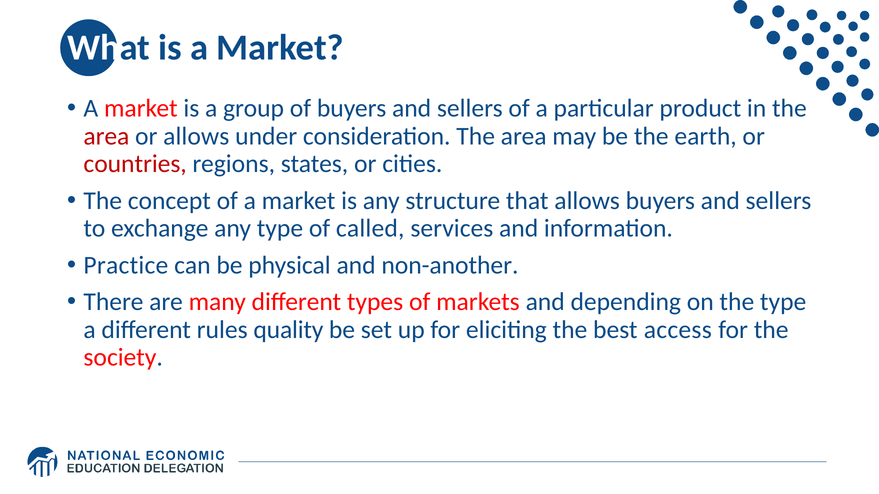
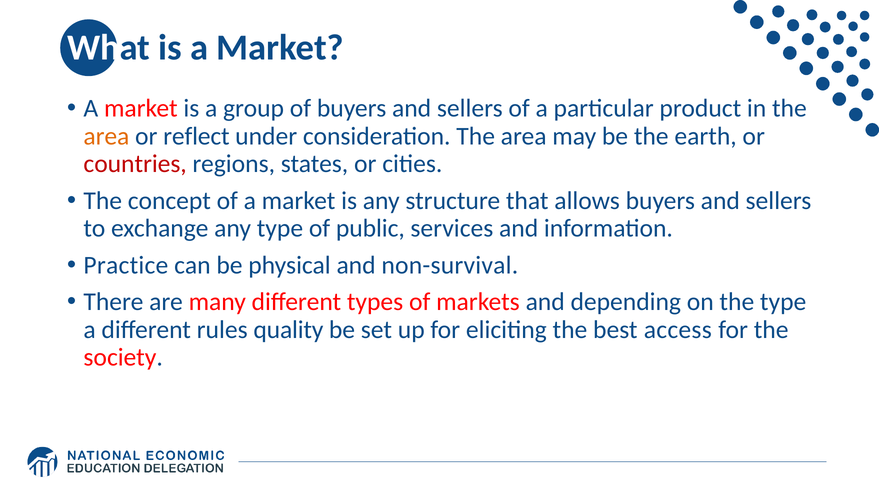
area colour: red -> orange (106, 136)
or allows: allows -> reflect (196, 136)
called: called -> public (370, 229)
non-another: non-another -> non-survival (450, 265)
